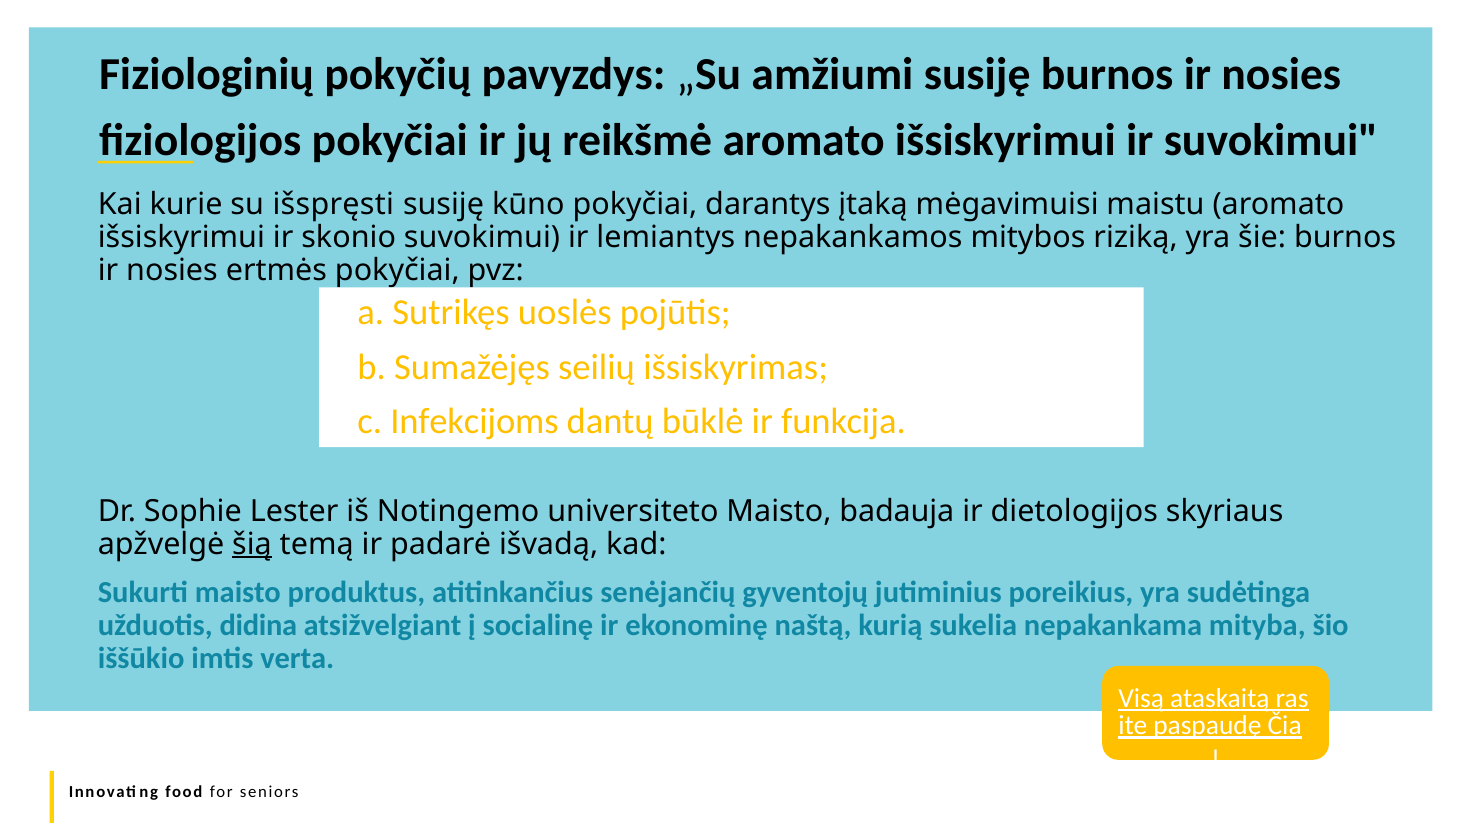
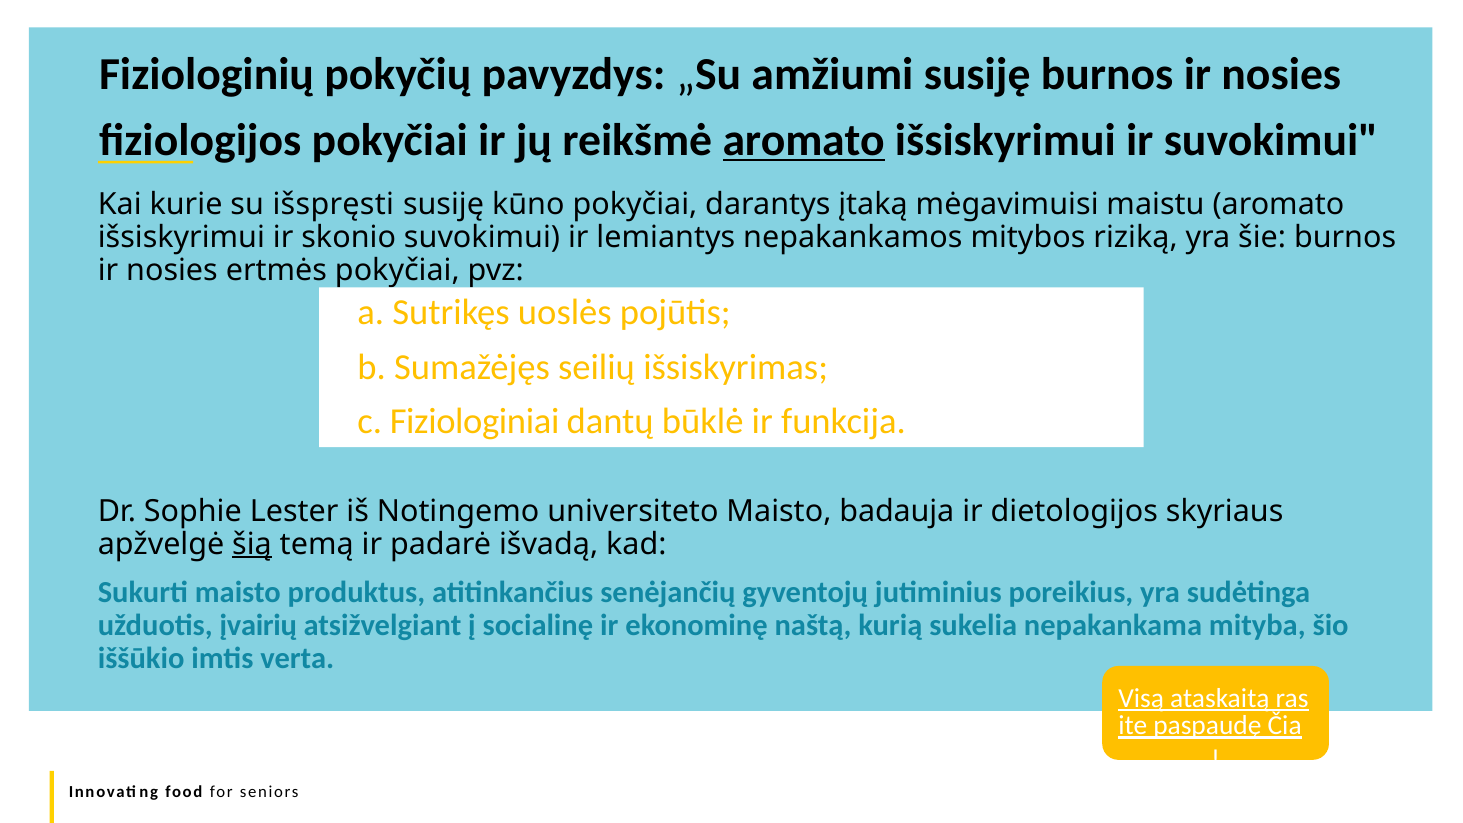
aromato underline: none -> present (804, 140)
Infekcijoms: Infekcijoms -> Fiziologiniai (475, 422)
didina: didina -> įvairių (258, 625)
